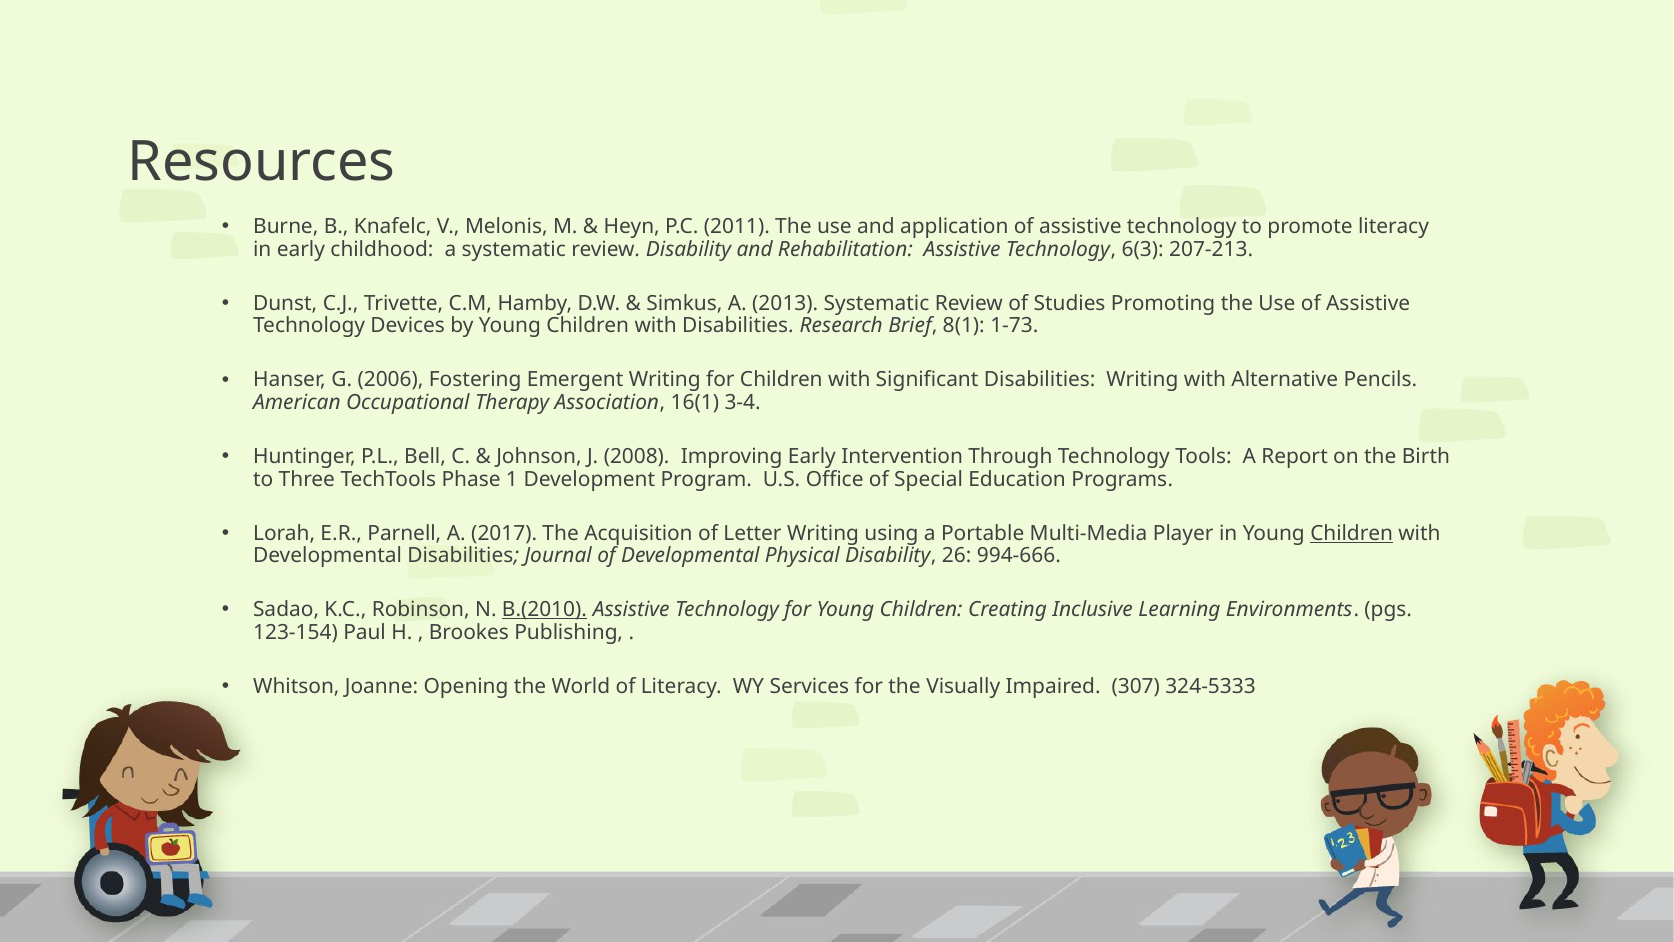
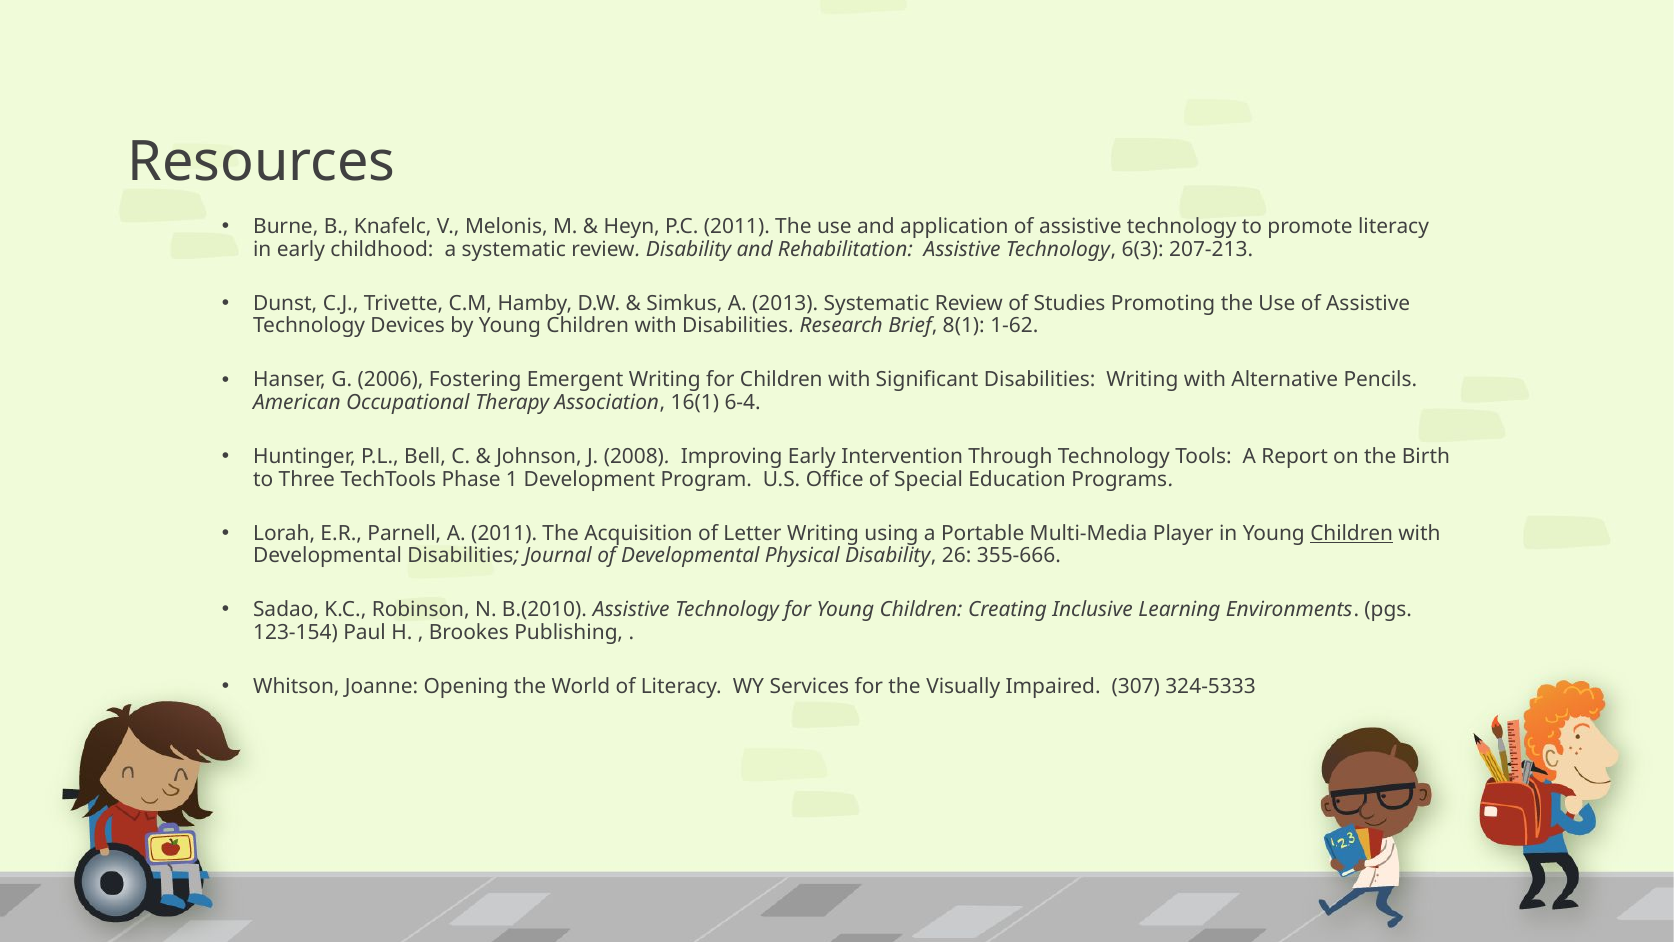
1-73: 1-73 -> 1-62 (1014, 326)
3-4: 3-4 -> 6-4 (743, 402)
A 2017: 2017 -> 2011 (504, 533)
994-666: 994-666 -> 355-666 (1019, 556)
B.(2010 underline: present -> none (544, 610)
